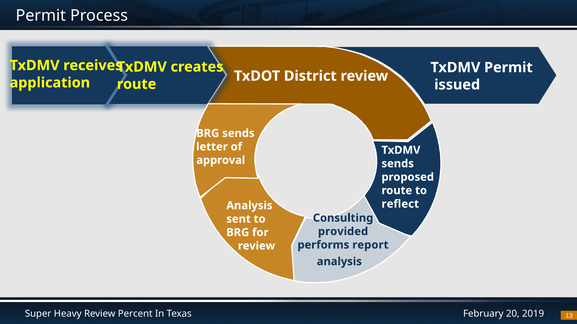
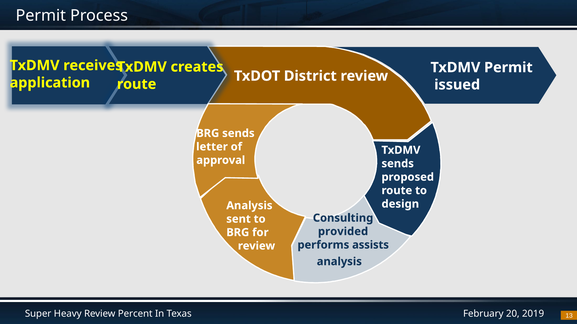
reflect: reflect -> design (400, 204)
report: report -> assists (371, 245)
